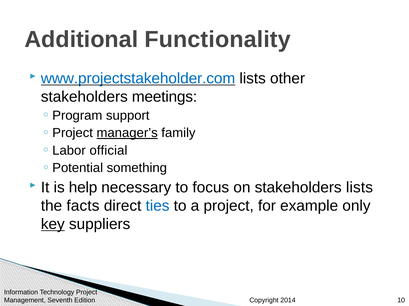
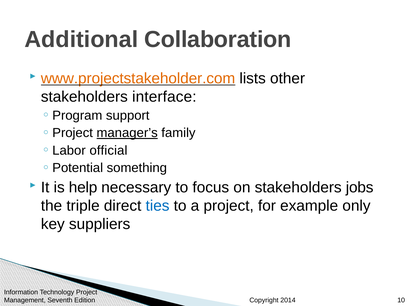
Functionality: Functionality -> Collaboration (218, 39)
www.projectstakeholder.com colour: blue -> orange (138, 79)
meetings: meetings -> interface (164, 97)
stakeholders lists: lists -> jobs (360, 188)
facts: facts -> triple (83, 206)
key underline: present -> none (53, 225)
